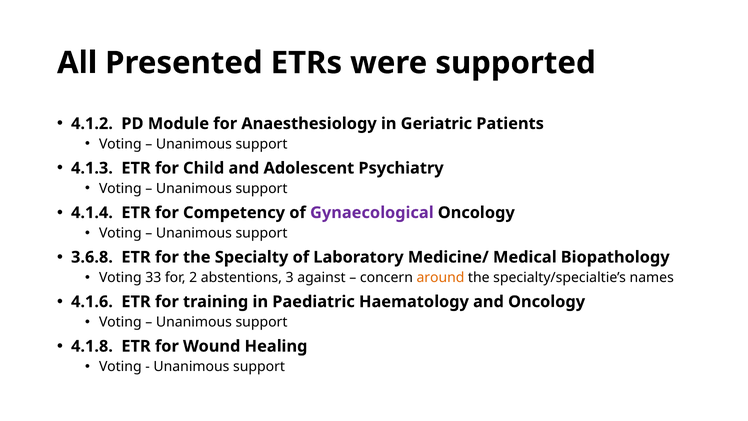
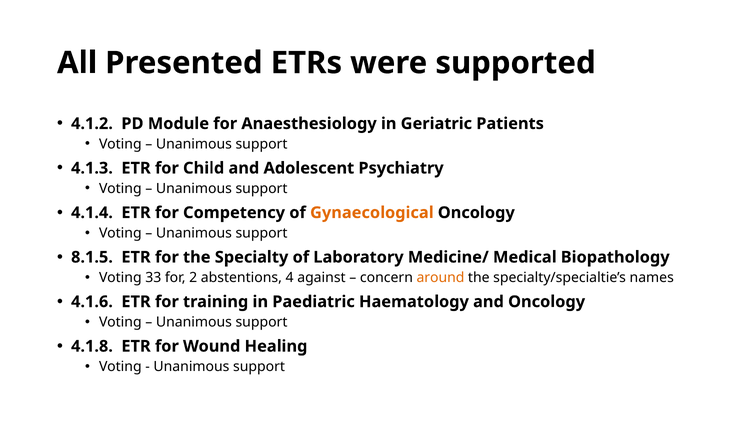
Gynaecological colour: purple -> orange (372, 213)
3.6.8: 3.6.8 -> 8.1.5 (92, 257)
3: 3 -> 4 (290, 277)
